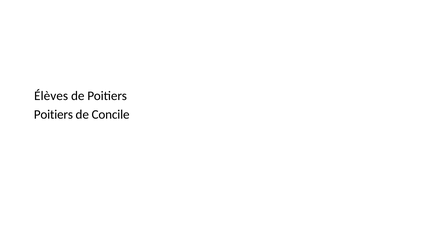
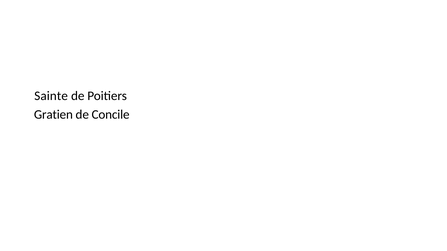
Élèves: Élèves -> Sainte (51, 96)
Poitiers: Poitiers -> Gratien (53, 115)
